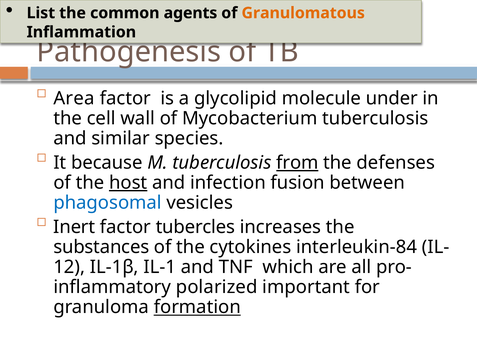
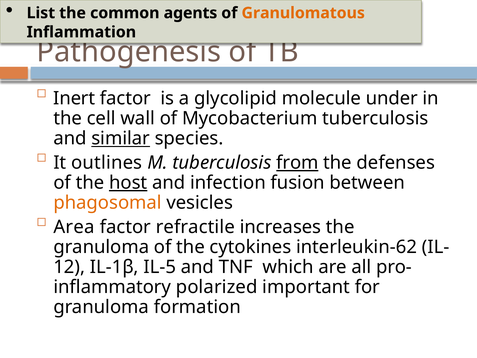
Area: Area -> Inert (74, 98)
similar underline: none -> present (121, 138)
because: because -> outlines (107, 163)
phagosomal colour: blue -> orange (108, 203)
Inert: Inert -> Area (74, 227)
tubercles: tubercles -> refractile (195, 227)
substances: substances -> granuloma (101, 247)
interleukin-84: interleukin-84 -> interleukin-62 (357, 247)
IL-1: IL-1 -> IL-5 (160, 267)
formation underline: present -> none (197, 307)
